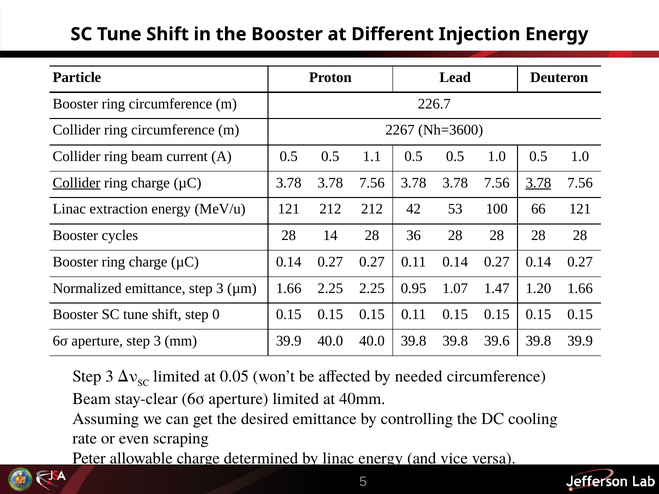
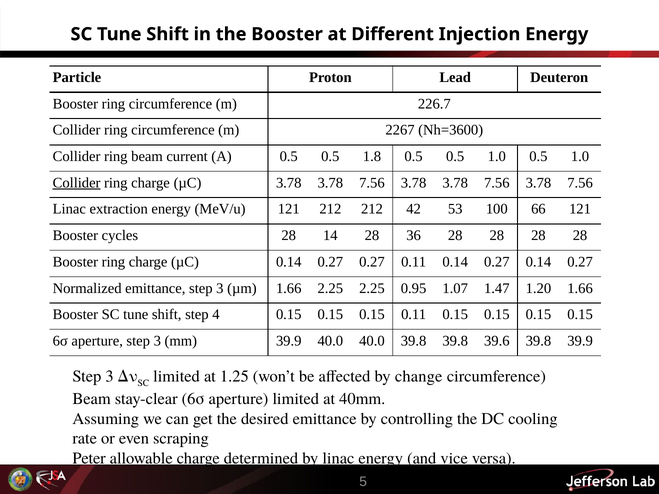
1.1: 1.1 -> 1.8 (372, 157)
3.78 underline: present -> none (538, 183)
0: 0 -> 4 (216, 315)
0.05: 0.05 -> 1.25 (234, 377)
needed: needed -> change (419, 377)
